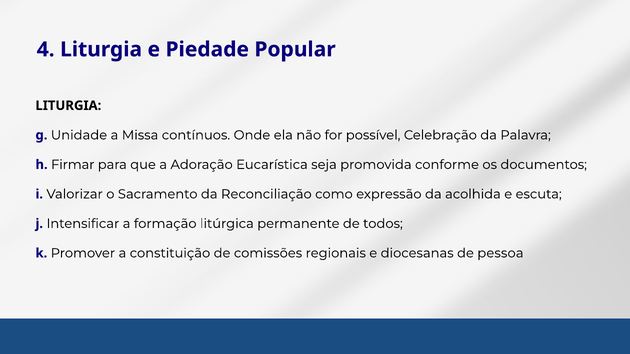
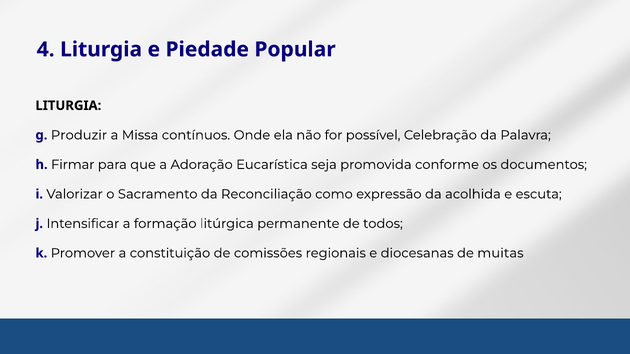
Unidade: Unidade -> Produzir (79, 135)
pessoa: pessoa -> muitas (500, 253)
